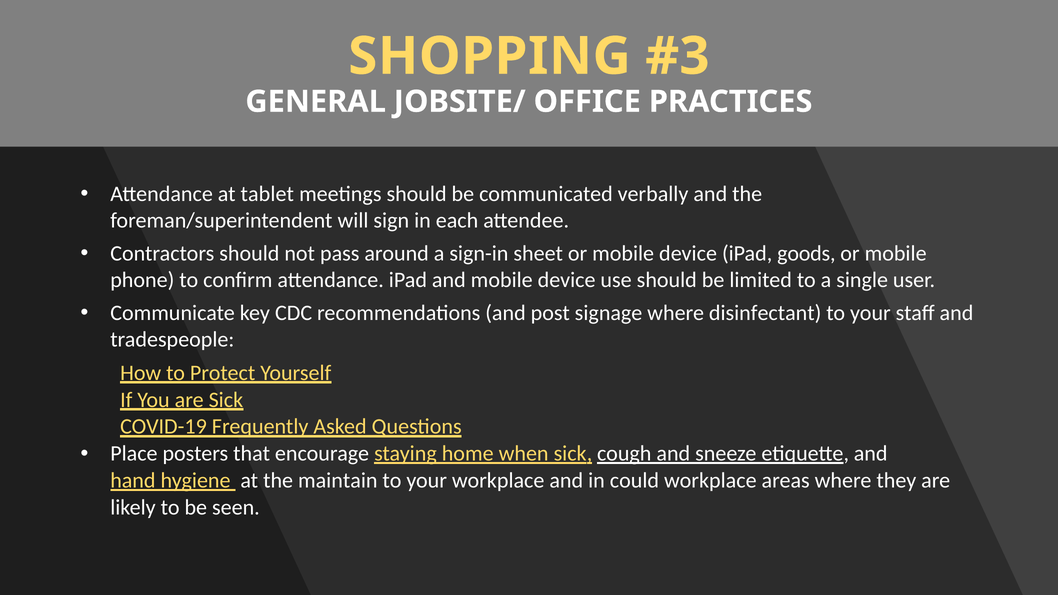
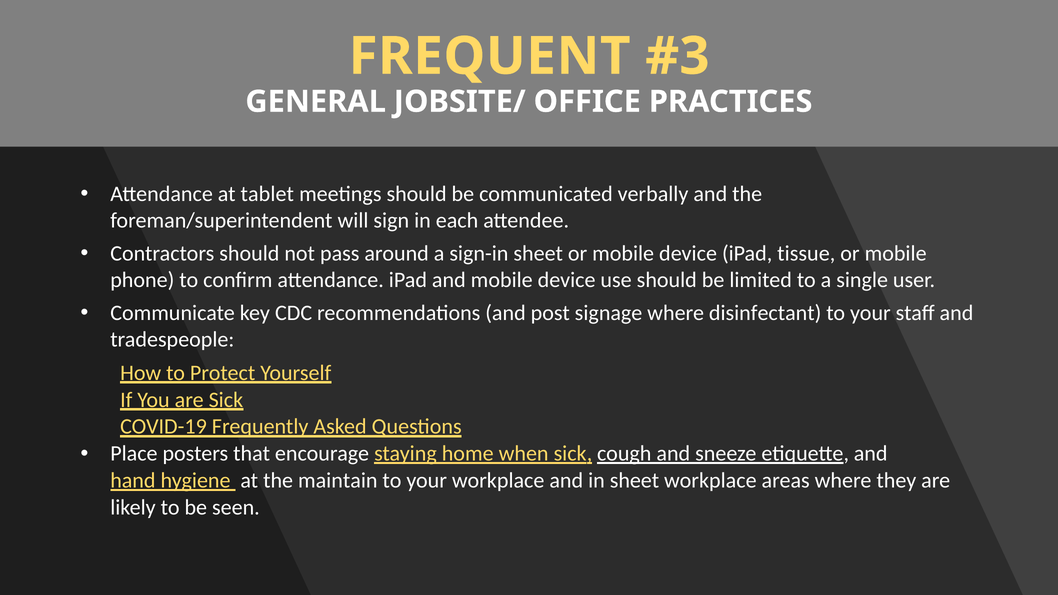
SHOPPING: SHOPPING -> FREQUENT (490, 56)
goods: goods -> tissue (806, 254)
in could: could -> sheet (634, 481)
